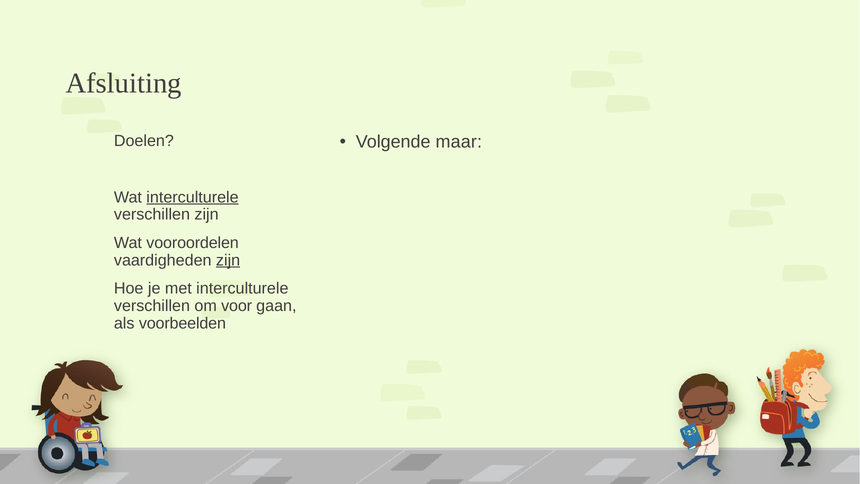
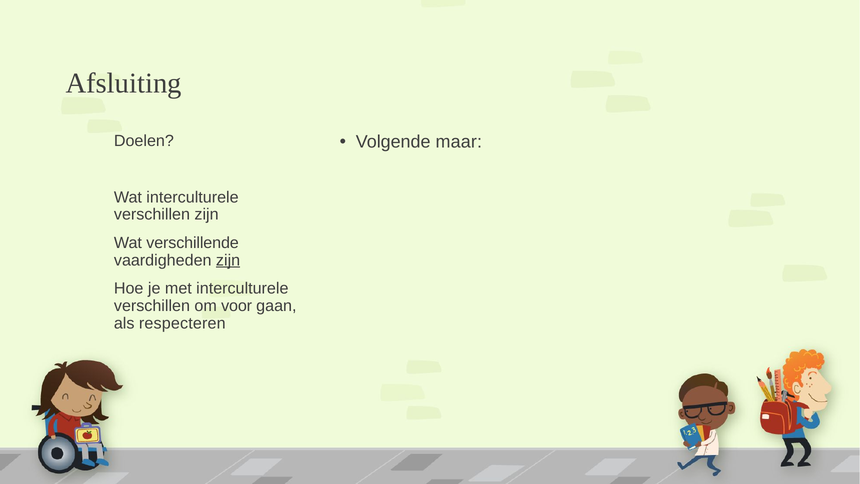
interculturele underline: present -> none (193, 197)
vooroordelen: vooroordelen -> verschillende (193, 243)
voorbeelden: voorbeelden -> respecteren (182, 323)
